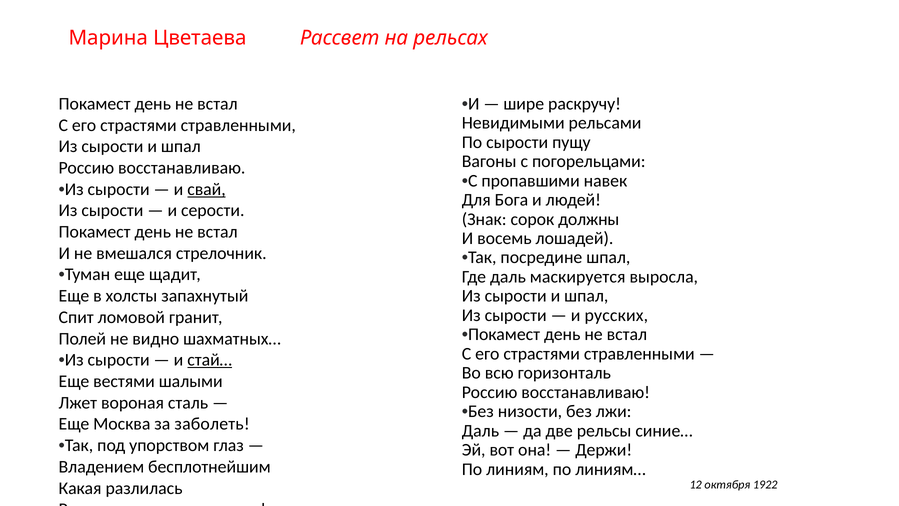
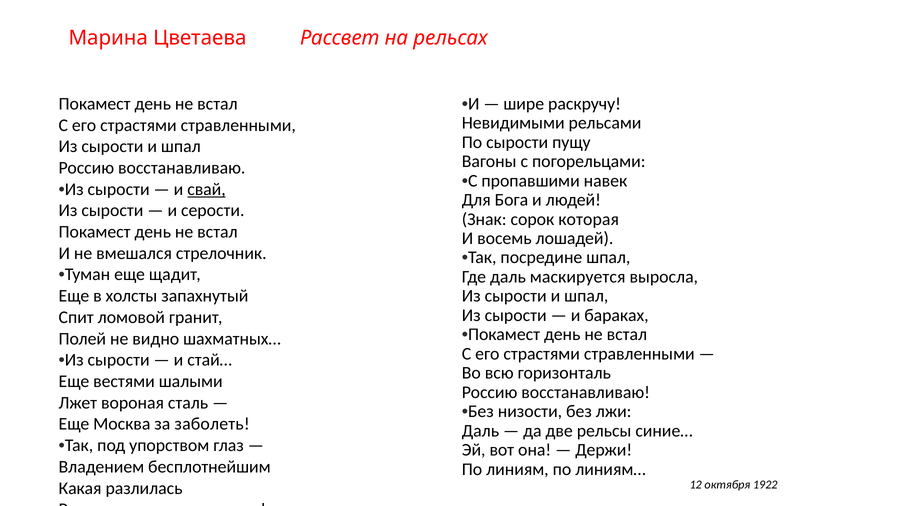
должны: должны -> которая (589, 219)
русских: русских -> бараках (616, 315)
стай… underline: present -> none (210, 360)
